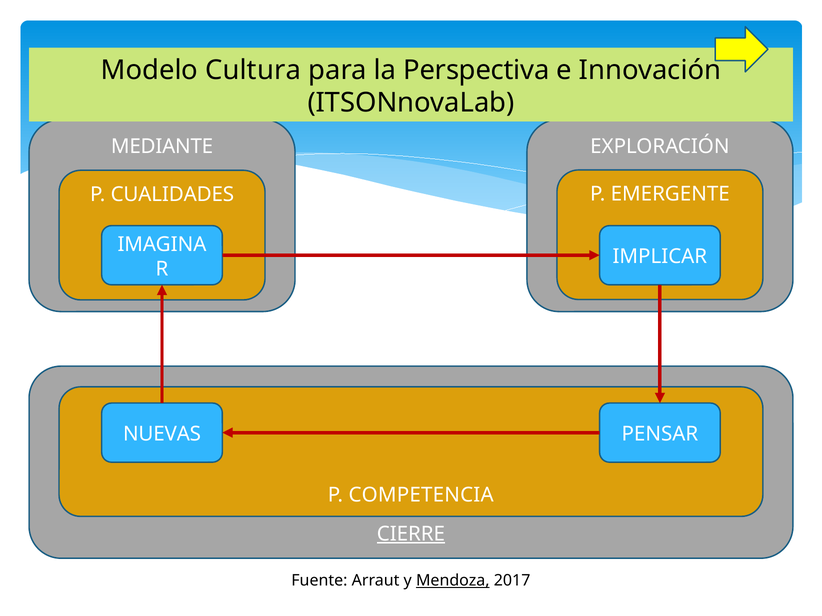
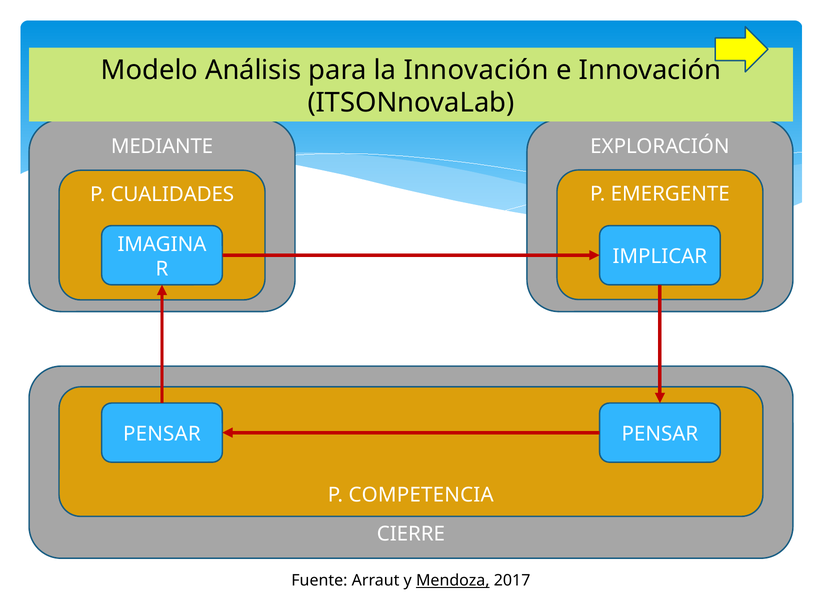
Cultura: Cultura -> Análisis (253, 70)
la Perspectiva: Perspectiva -> Innovación (476, 70)
NUEVAS: NUEVAS -> PENSAR (162, 434)
CIERRE underline: present -> none (411, 534)
